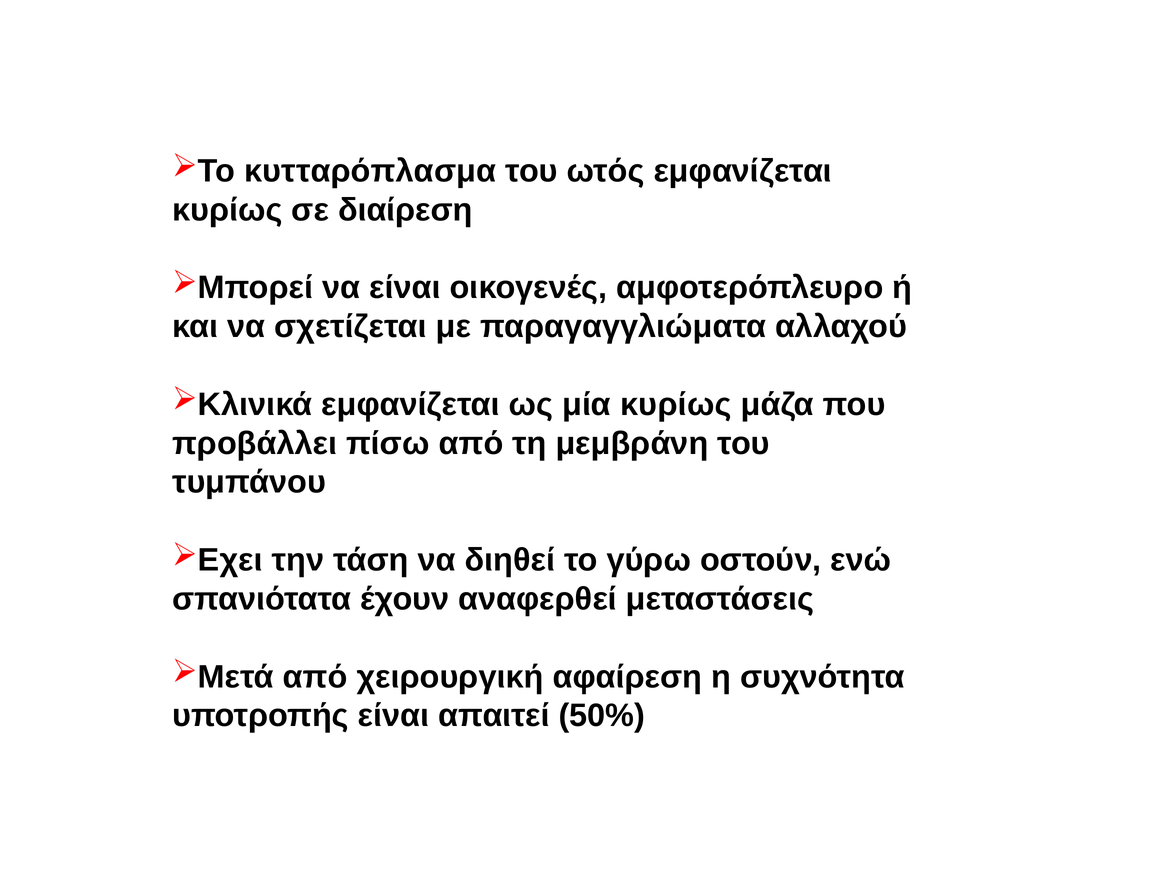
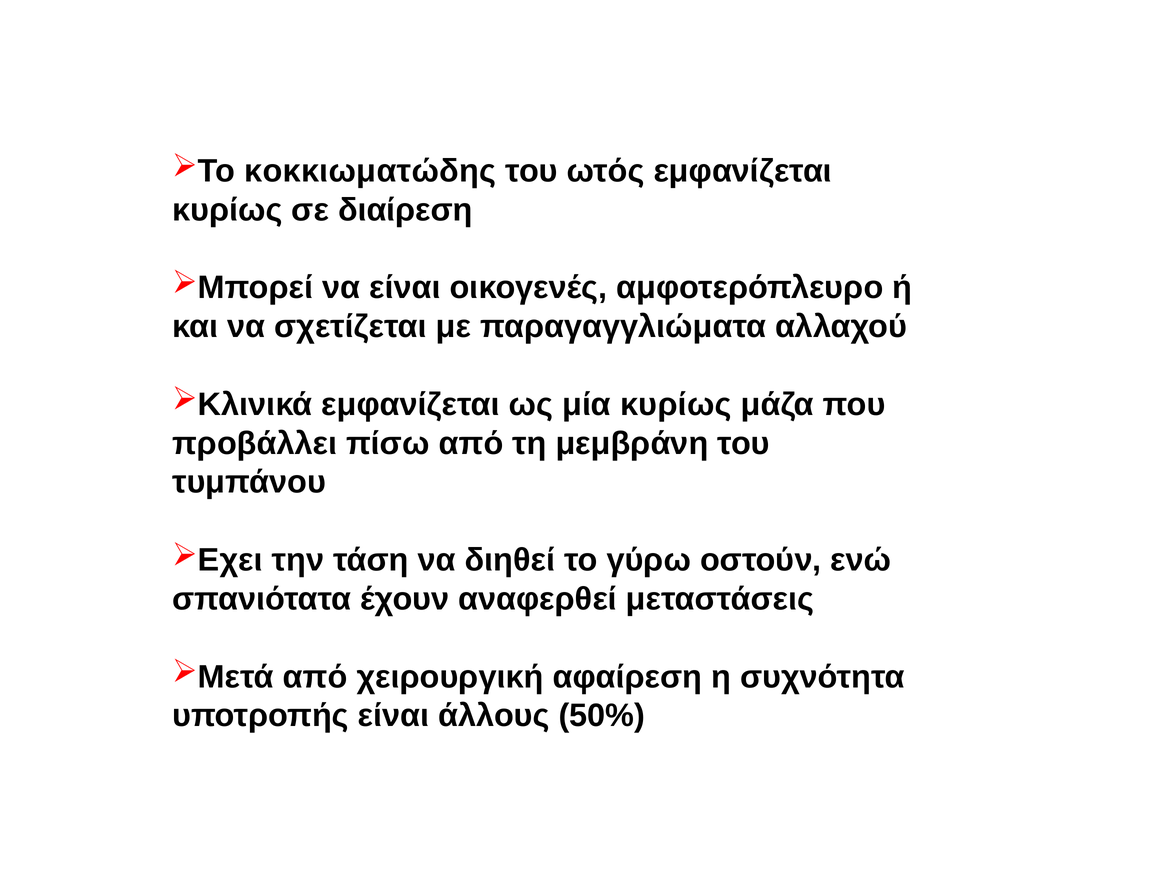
κυτταρόπλασμα: κυτταρόπλασμα -> κοκκιωματώδης (370, 171)
απαιτεί: απαιτεί -> άλλους (494, 716)
